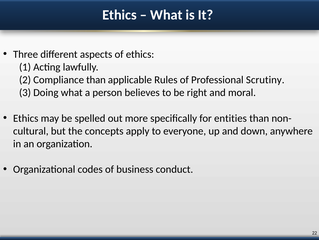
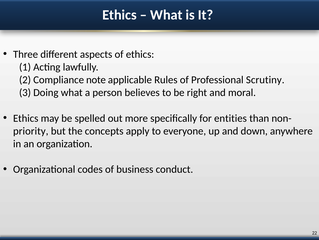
Compliance than: than -> note (96, 80)
cultural: cultural -> priority (31, 131)
